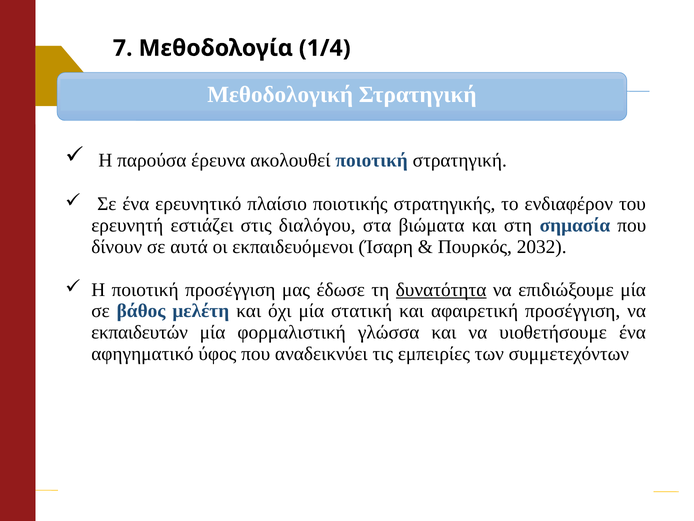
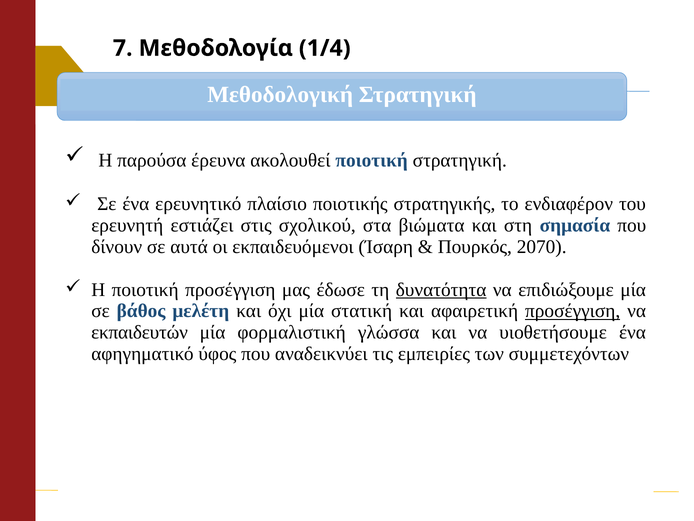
διαλόγου: διαλόγου -> σχολικού (317, 225)
2032: 2032 -> 2070 (542, 247)
προσέγγιση underline: none -> present (573, 311)
